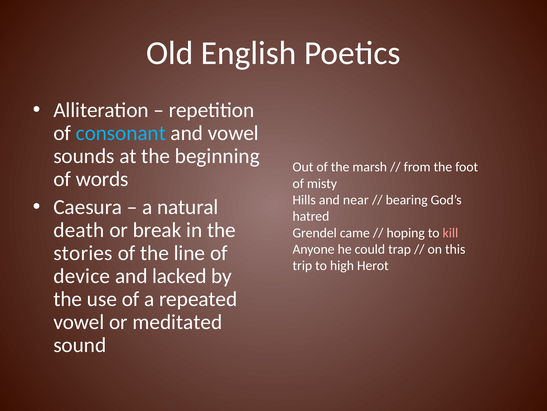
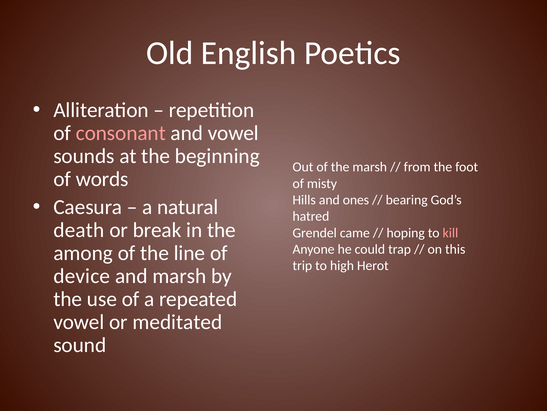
consonant colour: light blue -> pink (121, 133)
near: near -> ones (356, 200)
stories: stories -> among (83, 253)
and lacked: lacked -> marsh (179, 276)
